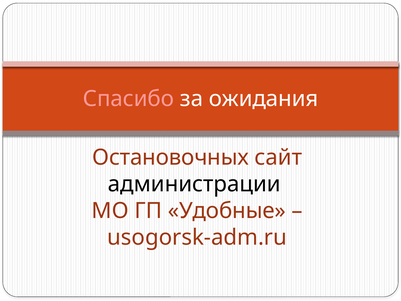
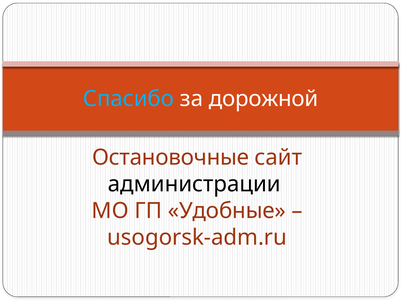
Спасибо colour: pink -> light blue (128, 99)
ожидания: ожидания -> дорожной (264, 99)
Остановочных: Остановочных -> Остановочные (171, 157)
